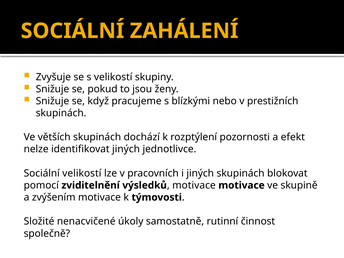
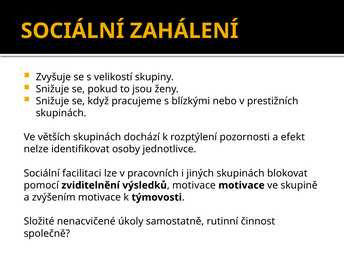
identifikovat jiných: jiných -> osoby (126, 149)
Sociální velikostí: velikostí -> facilitaci (82, 173)
